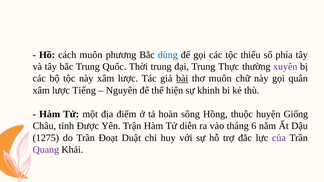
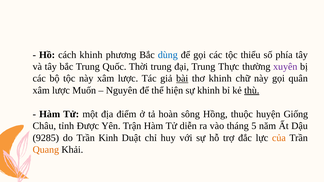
cách muôn: muôn -> khinh (91, 55)
thơ muôn: muôn -> khinh (220, 79)
Tiếng: Tiếng -> Muốn (84, 90)
thù underline: none -> present (252, 90)
6: 6 -> 5 (254, 126)
1275: 1275 -> 9285 (46, 138)
Đoạt: Đoạt -> Kinh (108, 138)
của colour: purple -> orange (279, 138)
Quang colour: purple -> orange (46, 150)
